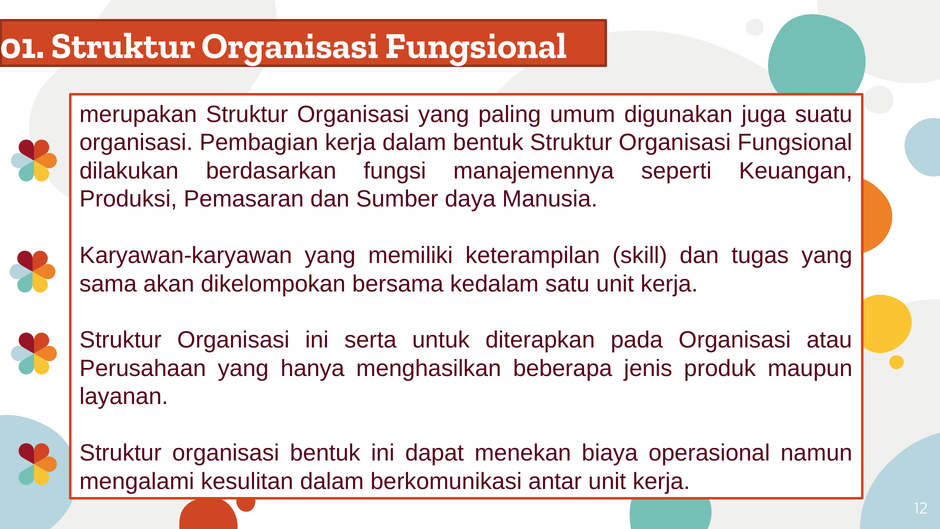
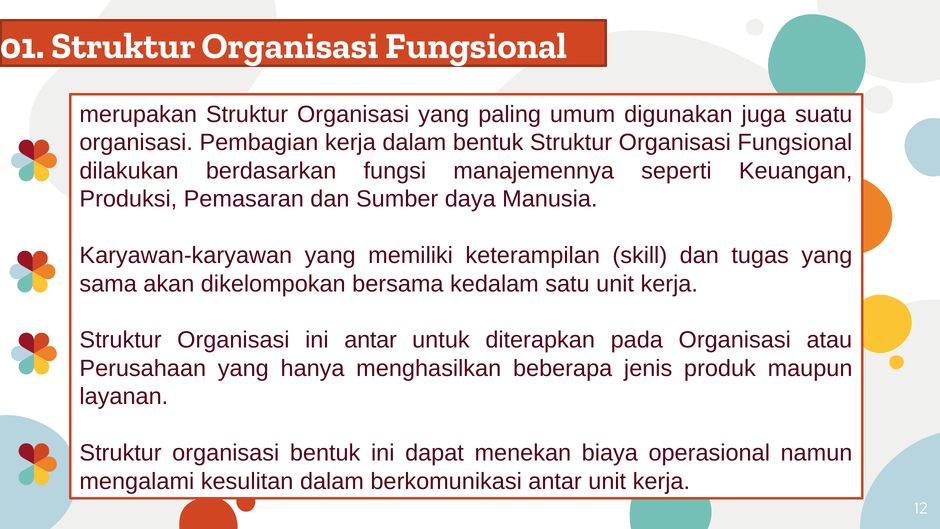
ini serta: serta -> antar (371, 340)
